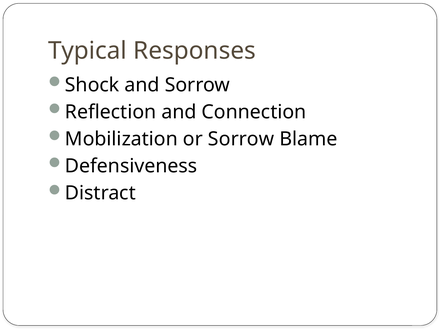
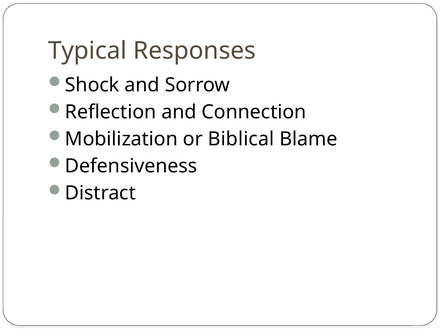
or Sorrow: Sorrow -> Biblical (241, 139)
